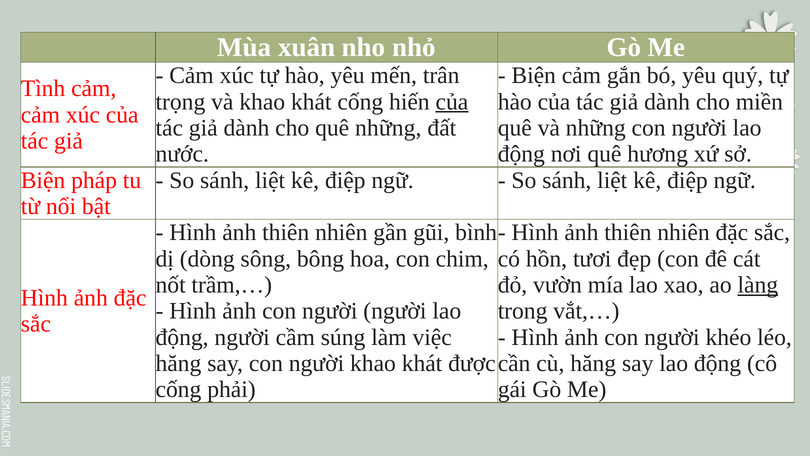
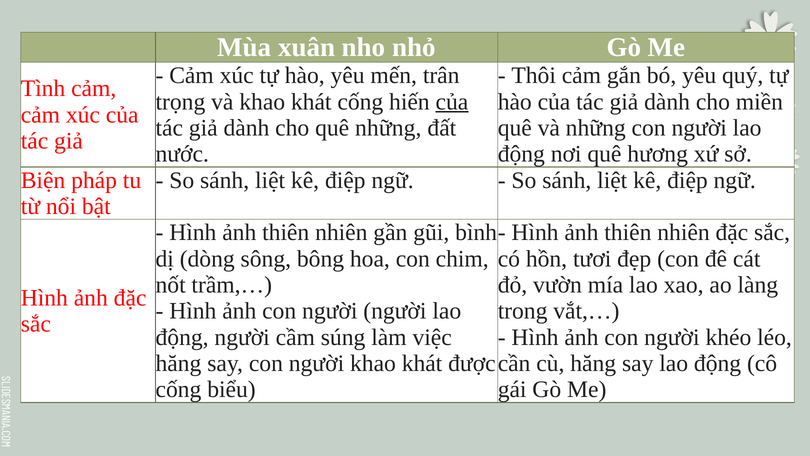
Biện: Biện -> Thôi (534, 75)
làng underline: present -> none (758, 285)
phải: phải -> biểu (231, 389)
